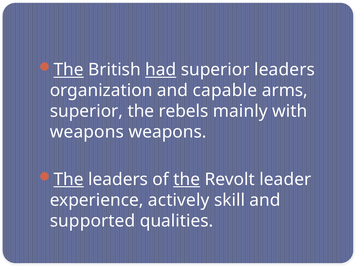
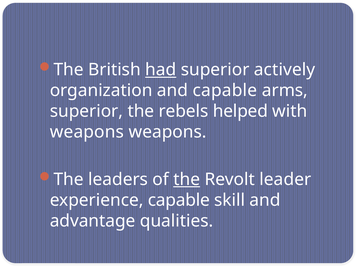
The underline: present -> none (69, 70)
superior leaders: leaders -> actively (285, 70)
mainly: mainly -> helped (240, 111)
The underline: present -> none (69, 179)
experience actively: actively -> capable (179, 200)
supported: supported -> advantage (93, 221)
